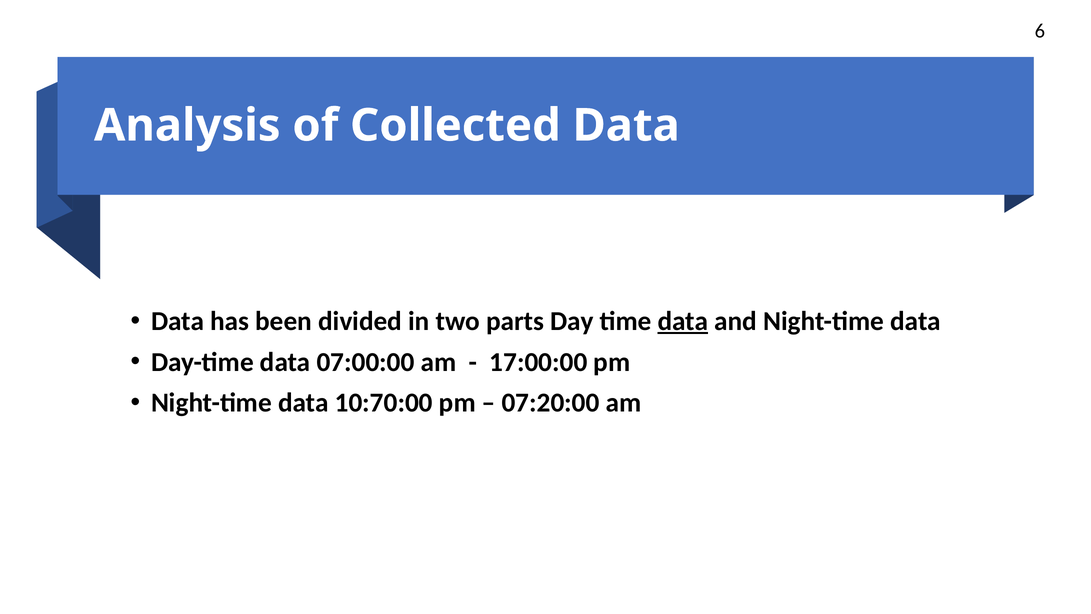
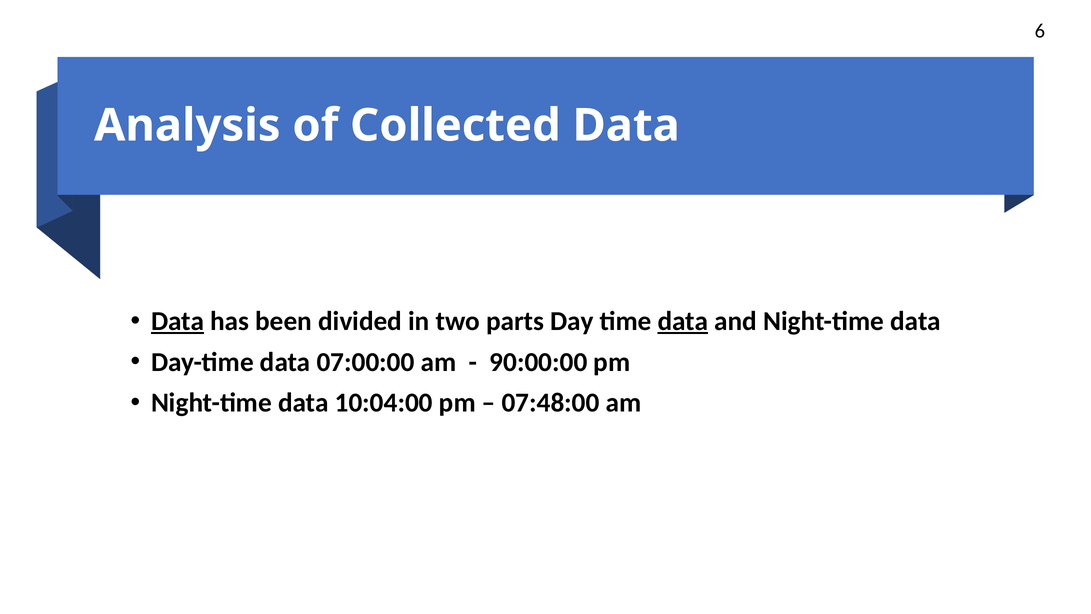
Data underline: none -> present (178, 321)
17:00:00: 17:00:00 -> 90:00:00 (538, 362)
10:70:00: 10:70:00 -> 10:04:00 (384, 403)
07:20:00: 07:20:00 -> 07:48:00 (551, 403)
